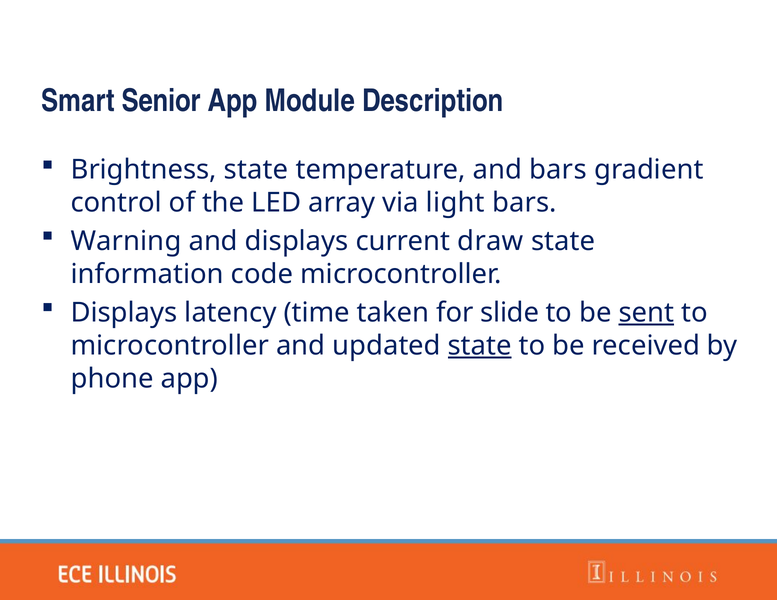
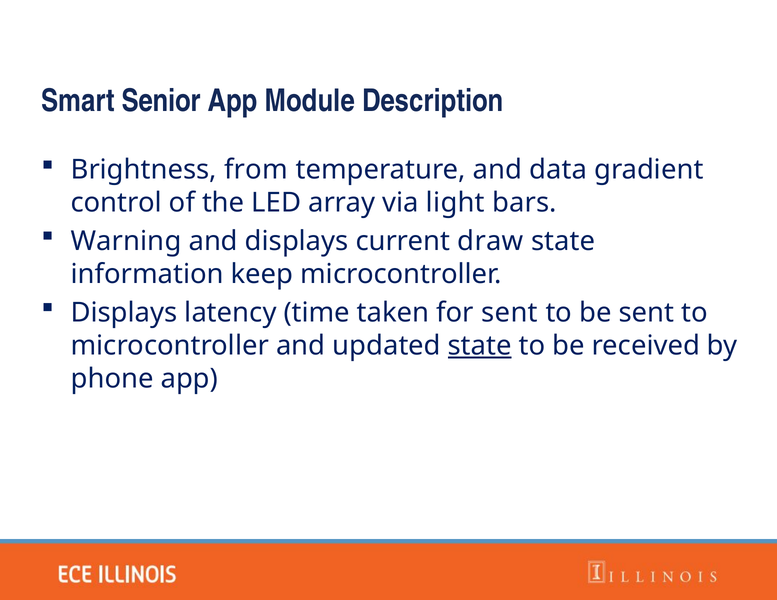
Brightness state: state -> from (256, 170)
and bars: bars -> data (558, 170)
code: code -> keep (262, 274)
for slide: slide -> sent (510, 313)
sent underline: present -> none (646, 313)
